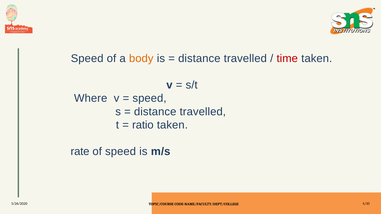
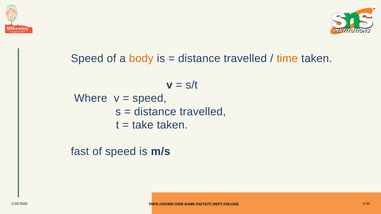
time colour: red -> orange (287, 58)
ratio: ratio -> take (143, 125)
rate: rate -> fast (80, 152)
